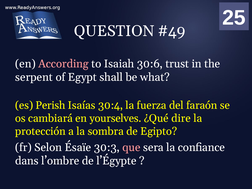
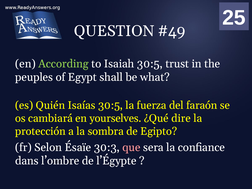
According colour: pink -> light green (63, 64)
Isaiah 30:6: 30:6 -> 30:5 (150, 64)
serpent: serpent -> peuples (34, 77)
Perish: Perish -> Quién (50, 105)
Isaías 30:4: 30:4 -> 30:5 (110, 105)
